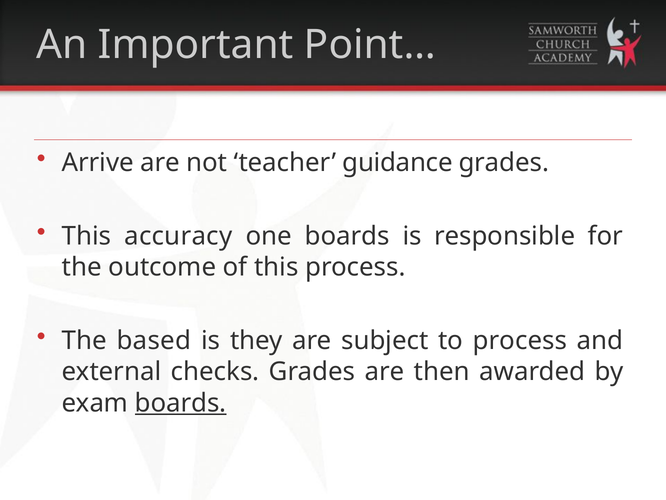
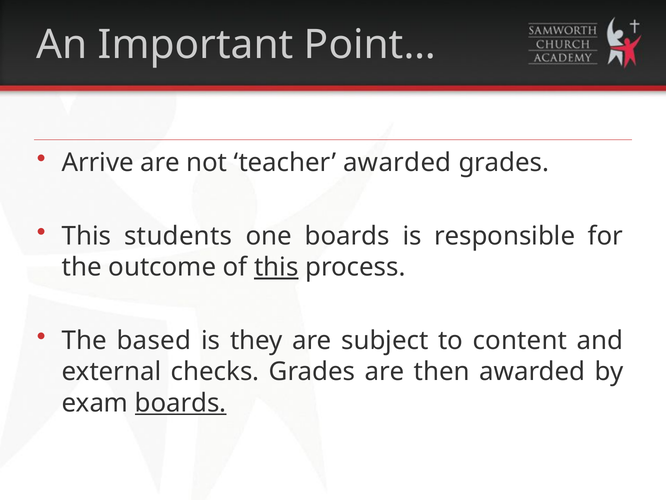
teacher guidance: guidance -> awarded (397, 163)
accuracy: accuracy -> students (178, 236)
this underline: none -> present (276, 267)
to process: process -> content (520, 340)
